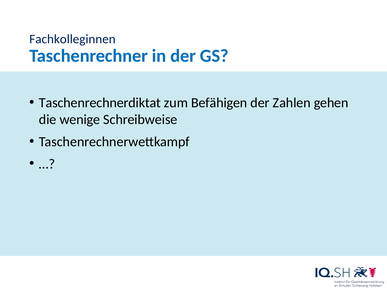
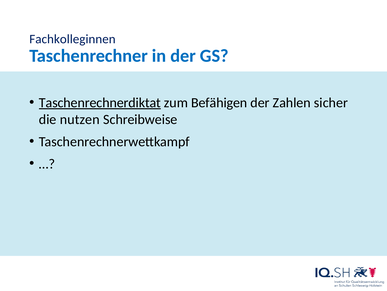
Taschenrechnerdiktat underline: none -> present (100, 102)
gehen: gehen -> sicher (331, 102)
wenige: wenige -> nutzen (80, 119)
